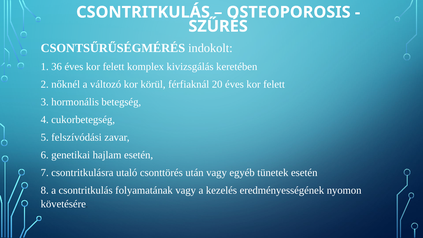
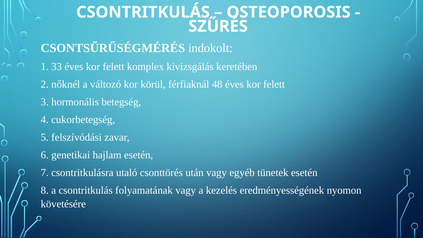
36: 36 -> 33 (57, 67)
20: 20 -> 48 (217, 84)
